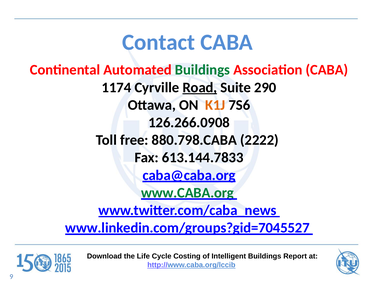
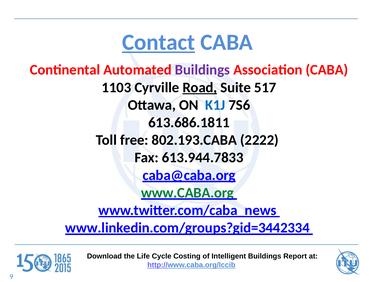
Contact underline: none -> present (159, 42)
Buildings colour: green -> purple (202, 70)
1174: 1174 -> 1103 (116, 87)
290: 290 -> 517 (265, 87)
K1J colour: orange -> blue (215, 105)
126.266.0908: 126.266.0908 -> 613.686.1811 (189, 122)
880.798.CABA: 880.798.CABA -> 802.193.CABA (194, 140)
613.144.7833: 613.144.7833 -> 613.944.7833 (203, 157)
www.linkedin.com/groups?gid=7045527: www.linkedin.com/groups?gid=7045527 -> www.linkedin.com/groups?gid=3442334 (187, 227)
